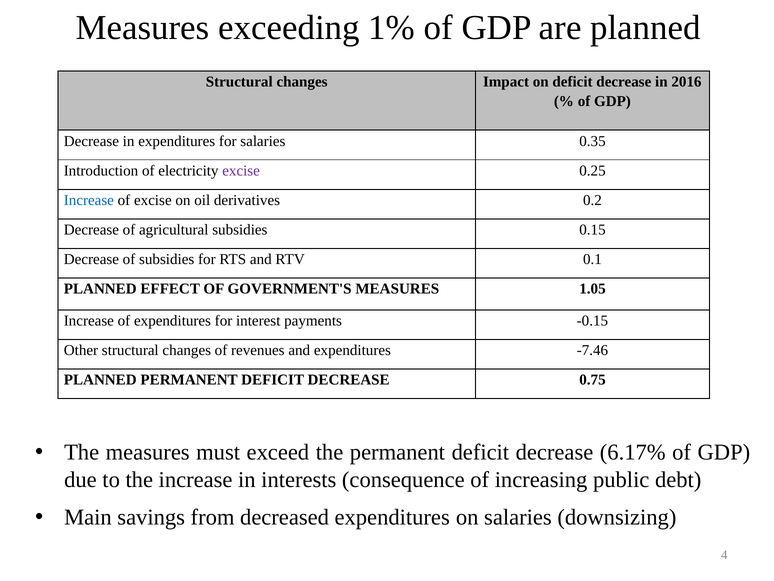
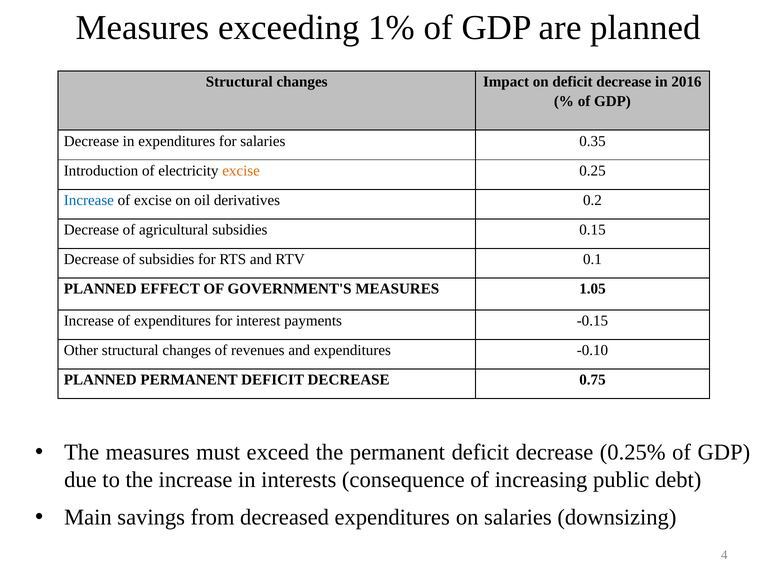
excise colour: purple -> orange (241, 171)
-7.46: -7.46 -> -0.10 (592, 350)
6.17%: 6.17% -> 0.25% (633, 452)
